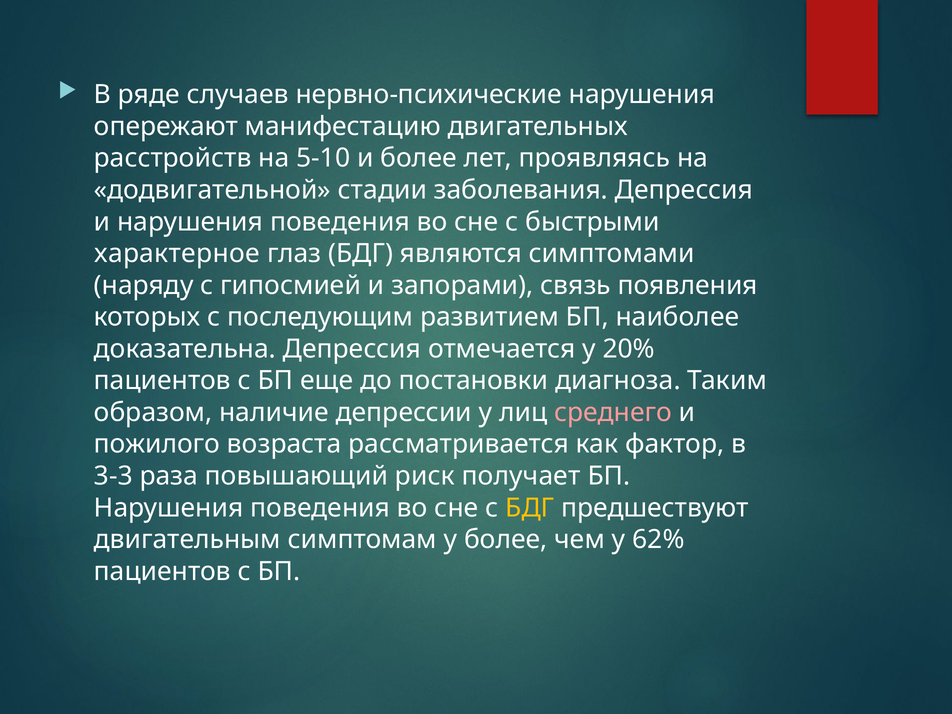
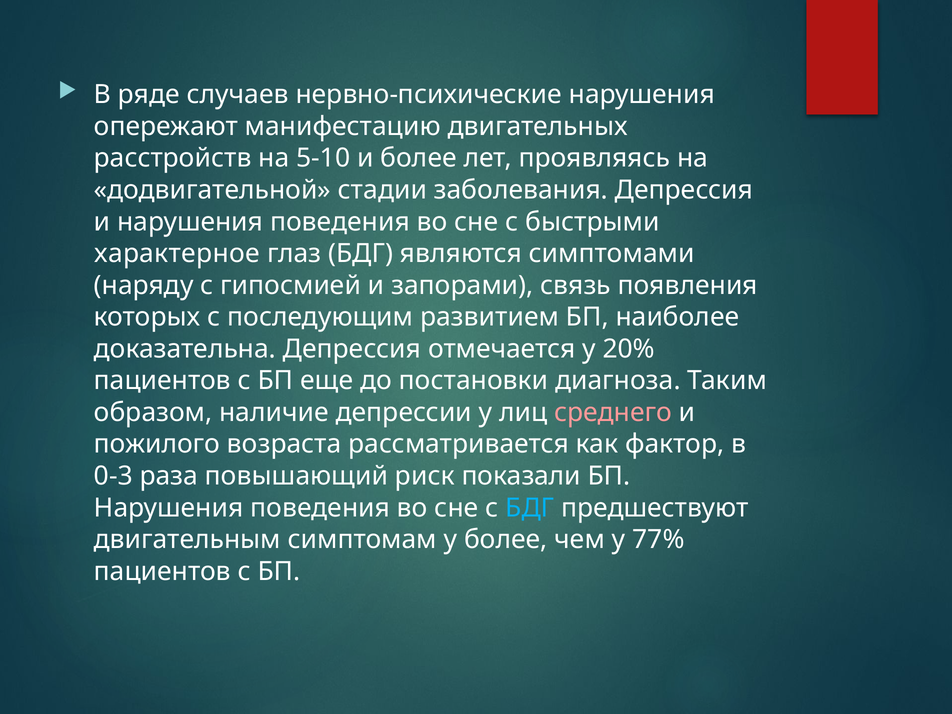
3-3: 3-3 -> 0-3 (113, 476)
получает: получает -> показали (521, 476)
БДГ colour: yellow -> light blue (530, 508)
62%: 62% -> 77% (658, 540)
